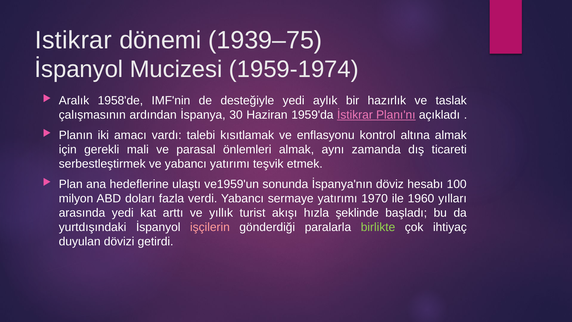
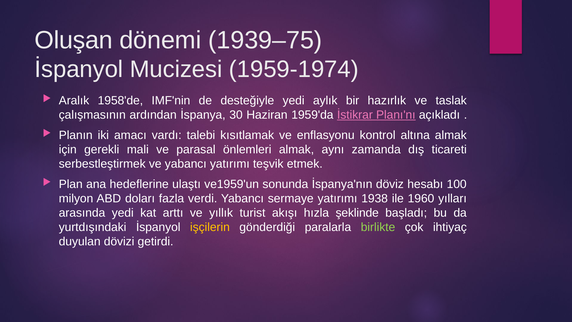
Istikrar: Istikrar -> Oluşan (74, 40)
1970: 1970 -> 1938 (375, 198)
işçilerin colour: pink -> yellow (210, 227)
